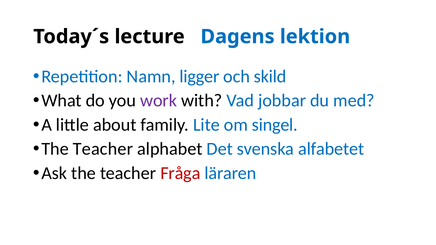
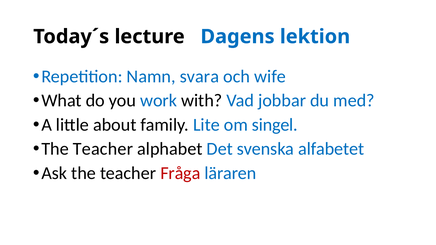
ligger: ligger -> svara (199, 77)
skild: skild -> wife (270, 77)
work colour: purple -> blue (159, 101)
